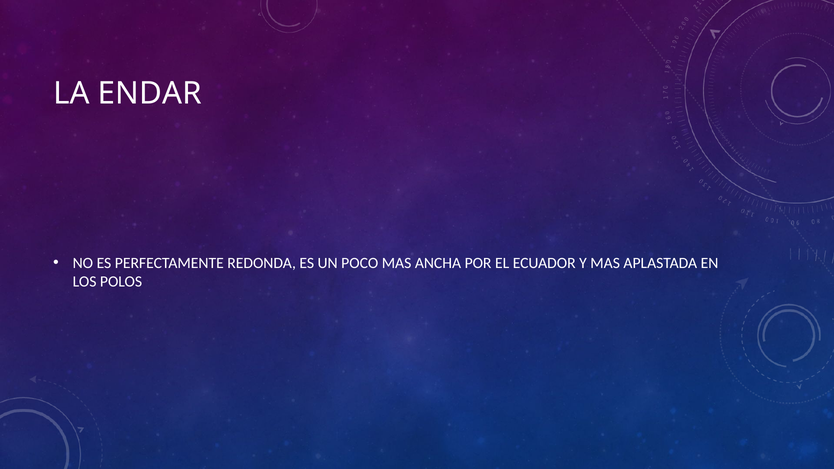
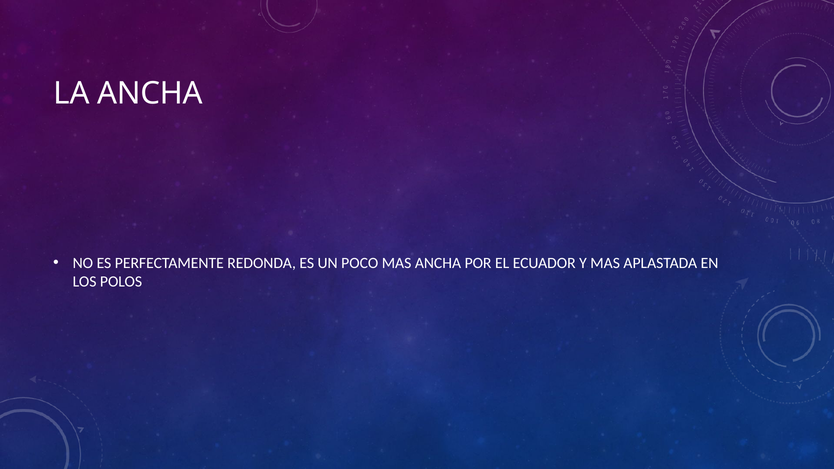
LA ENDAR: ENDAR -> ANCHA (150, 94)
